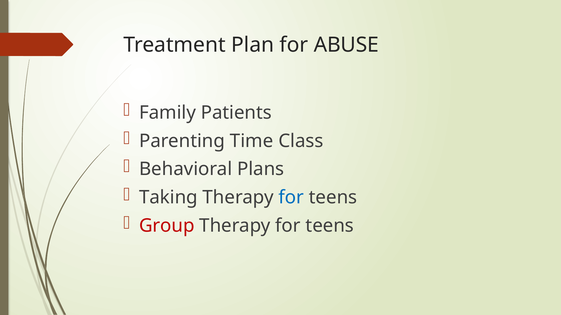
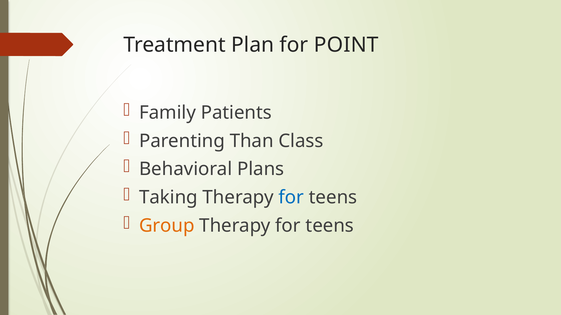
ABUSE: ABUSE -> POINT (346, 45)
Time: Time -> Than (252, 141)
Group colour: red -> orange (167, 226)
